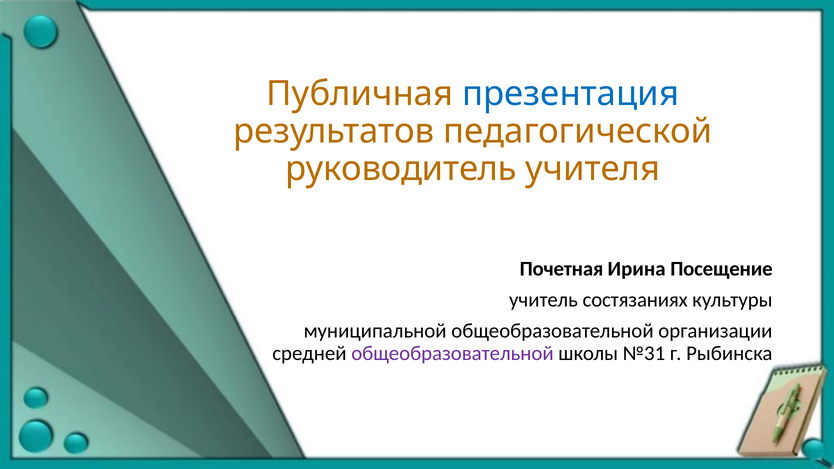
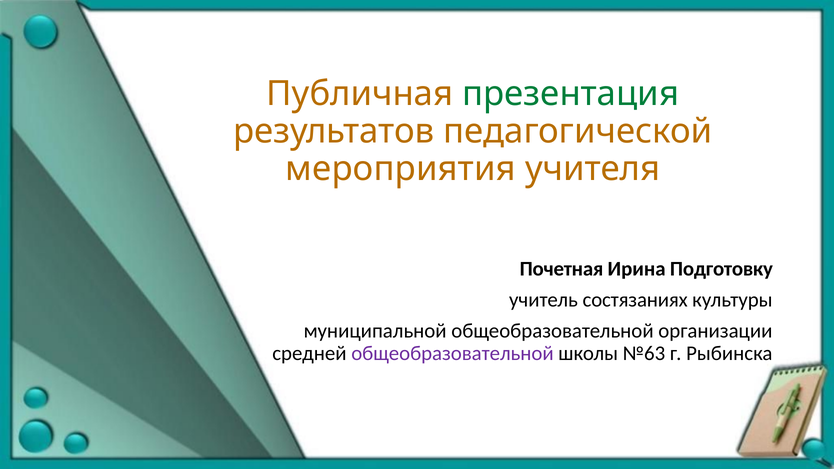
презентация colour: blue -> green (571, 94)
руководитель: руководитель -> мероприятия (401, 169)
Посещение: Посещение -> Подготовку (721, 269)
№31: №31 -> №63 (644, 354)
